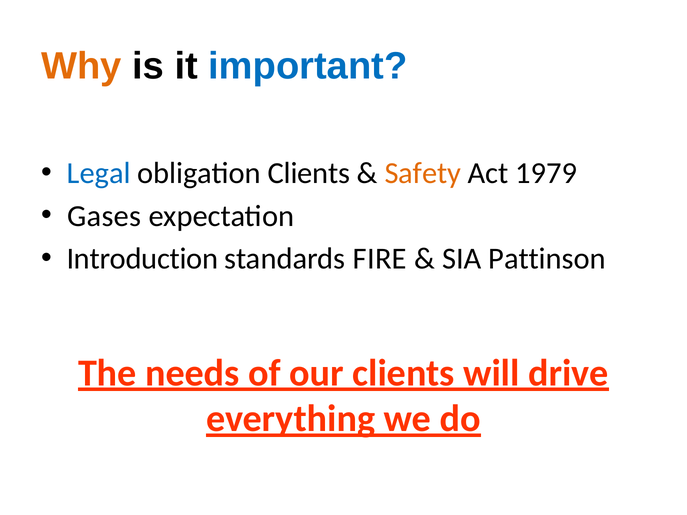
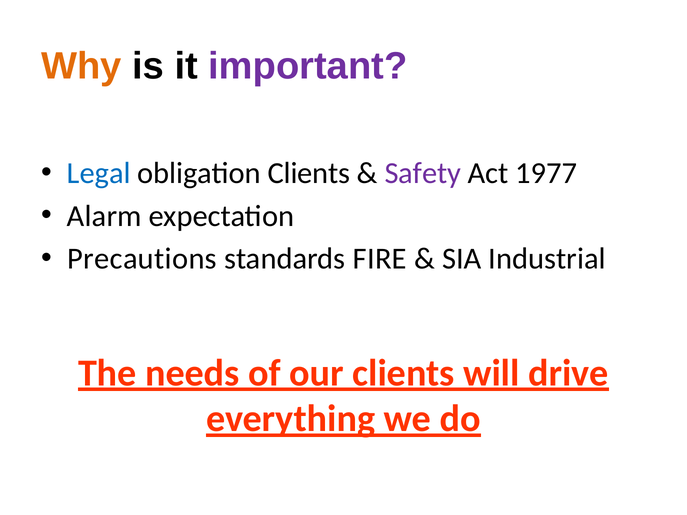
important colour: blue -> purple (308, 66)
Safety colour: orange -> purple (423, 173)
1979: 1979 -> 1977 (546, 173)
Gases: Gases -> Alarm (104, 216)
Introduction: Introduction -> Precautions (142, 259)
Pattinson: Pattinson -> Industrial (547, 259)
